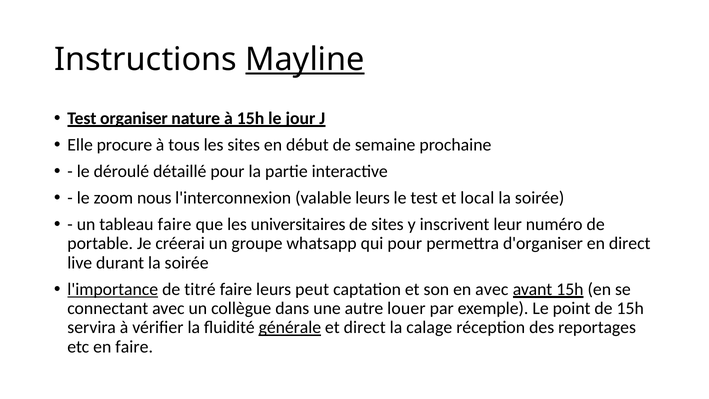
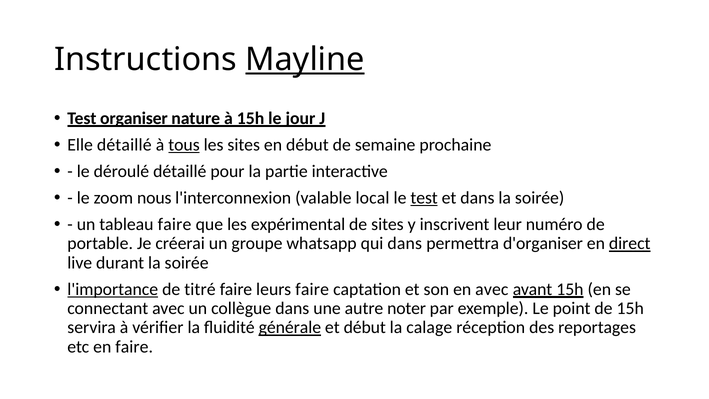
Elle procure: procure -> détaillé (124, 145)
tous underline: none -> present (184, 145)
valable leurs: leurs -> local (372, 198)
test underline: none -> present (424, 198)
et local: local -> dans (477, 198)
universitaires: universitaires -> expérimental (298, 224)
qui pour: pour -> dans (405, 244)
direct underline: none -> present (630, 244)
leurs peut: peut -> faire (312, 289)
louer: louer -> noter (407, 308)
et direct: direct -> début (365, 327)
